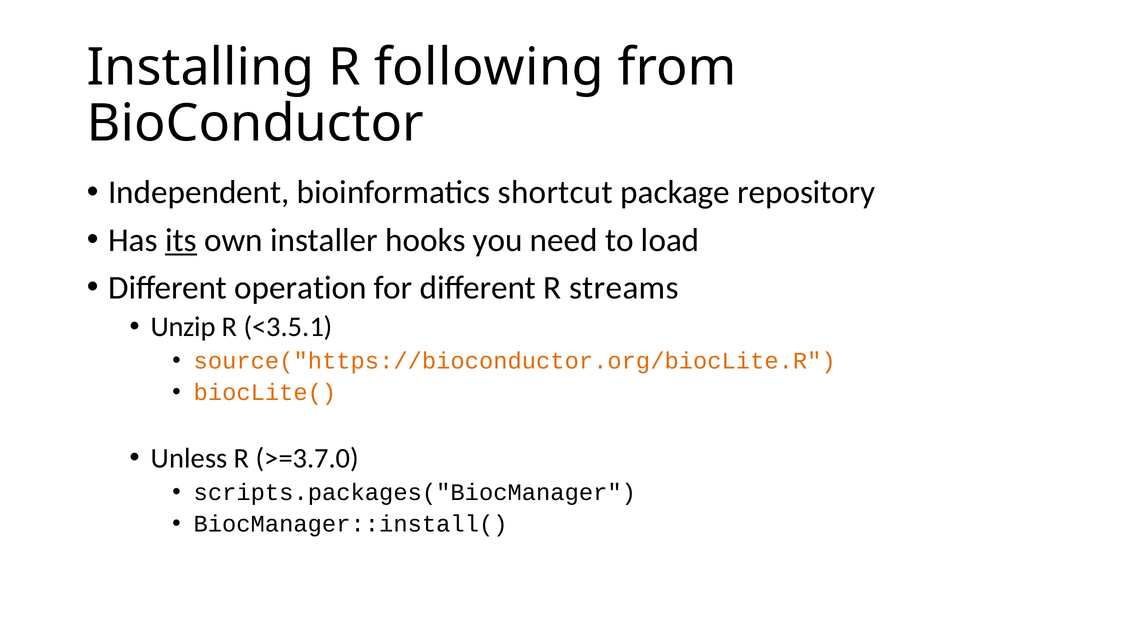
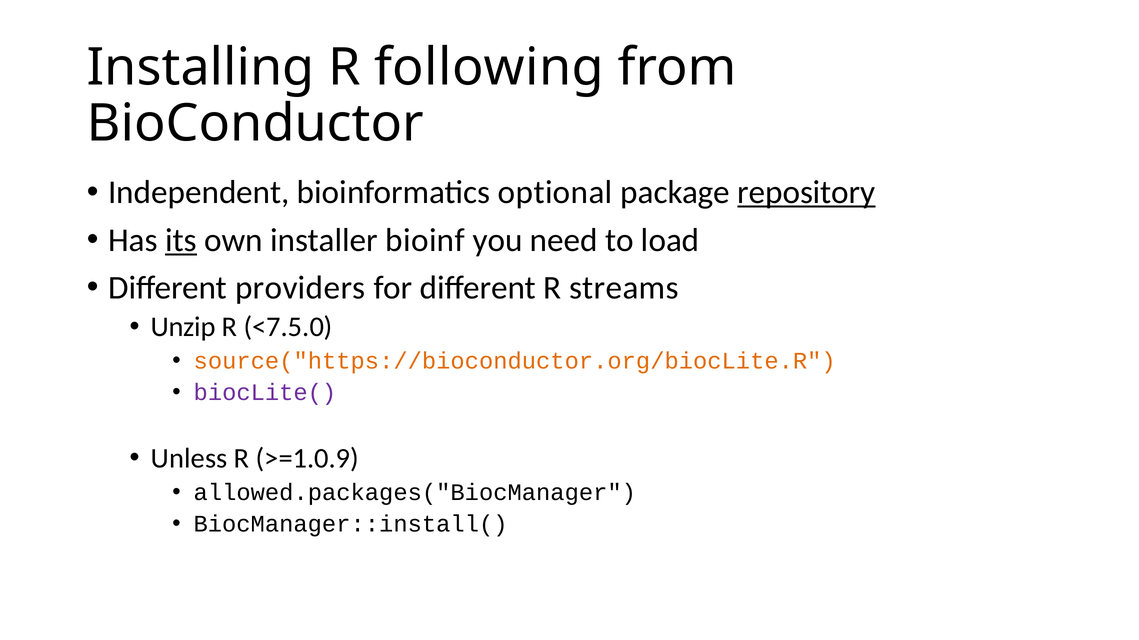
shortcut: shortcut -> optional (555, 193)
repository underline: none -> present (806, 193)
hooks: hooks -> bioinf (425, 240)
operation: operation -> providers (300, 288)
<3.5.1: <3.5.1 -> <7.5.0 (288, 327)
biocLite( colour: orange -> purple (265, 393)
>=3.7.0: >=3.7.0 -> >=1.0.9 (307, 459)
scripts.packages("BiocManager: scripts.packages("BiocManager -> allowed.packages("BiocManager (415, 493)
